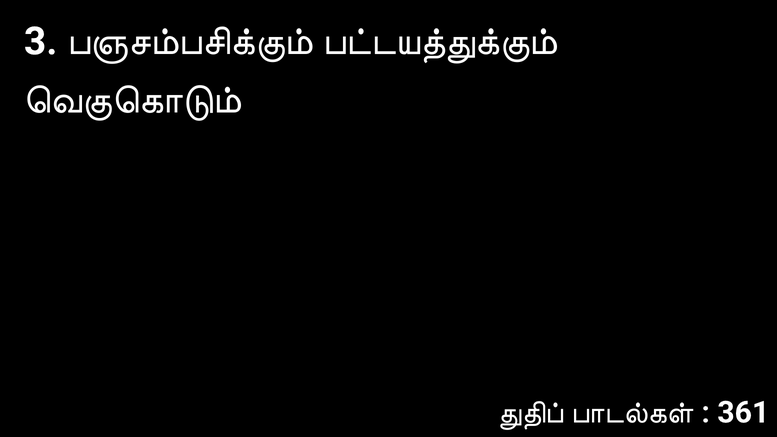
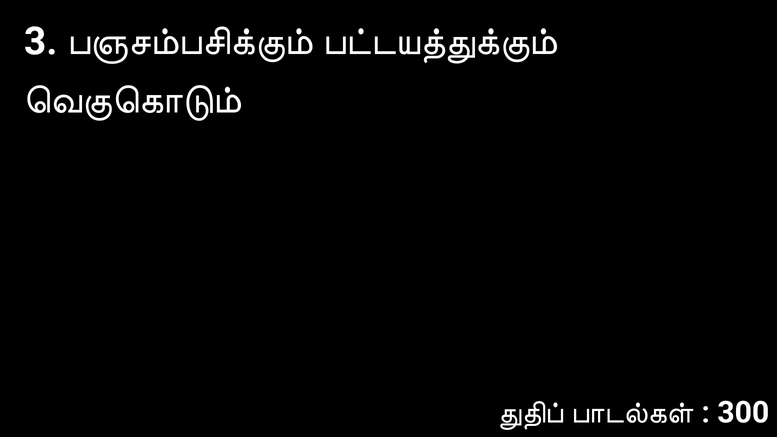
361: 361 -> 300 (743, 413)
